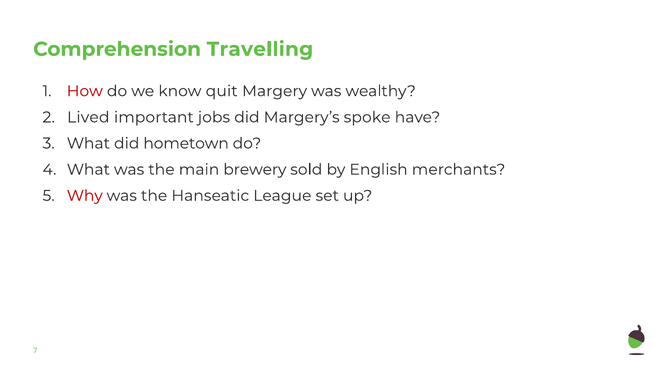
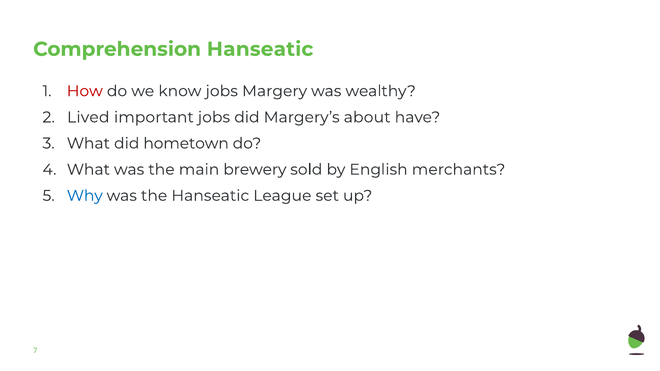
Comprehension Travelling: Travelling -> Hanseatic (260, 49)
know quit: quit -> jobs (222, 91)
spoke: spoke -> about (367, 117)
Why colour: red -> blue (85, 196)
